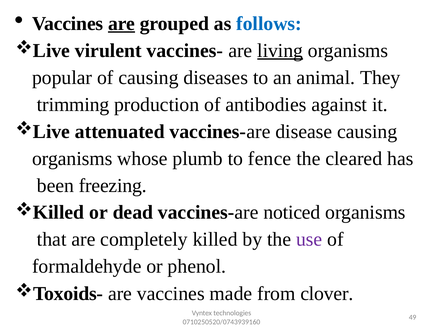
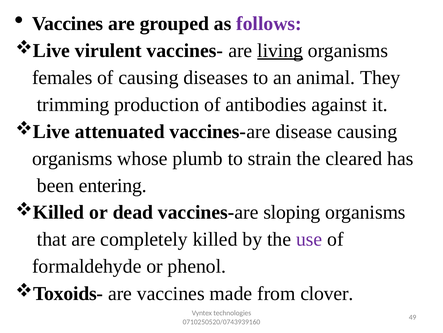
are underline: present -> none (122, 23)
follows colour: blue -> purple (269, 23)
popular: popular -> females (62, 77)
fence: fence -> strain (270, 158)
freezing: freezing -> entering (113, 185)
noticed: noticed -> sloping (292, 212)
